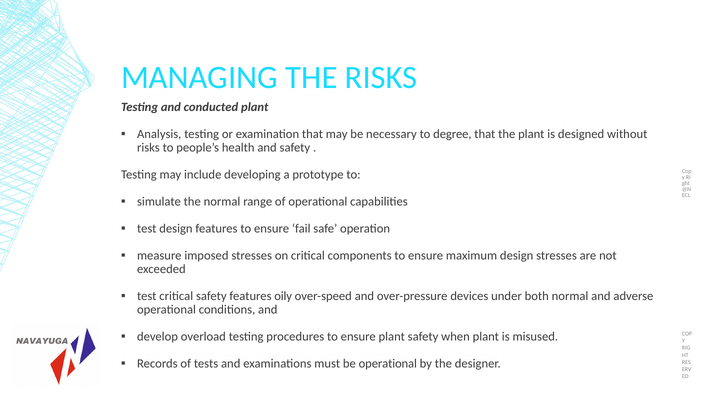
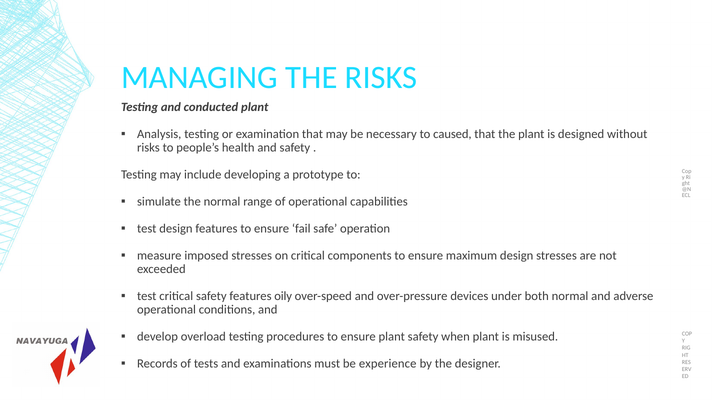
degree: degree -> caused (452, 134)
be operational: operational -> experience (388, 364)
